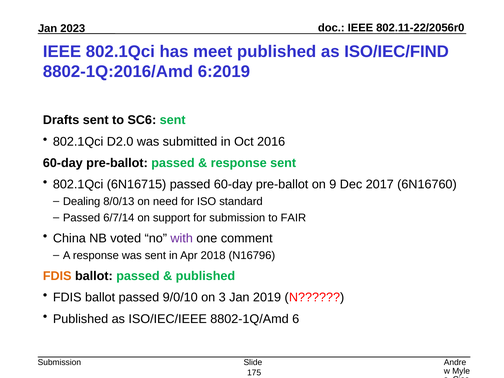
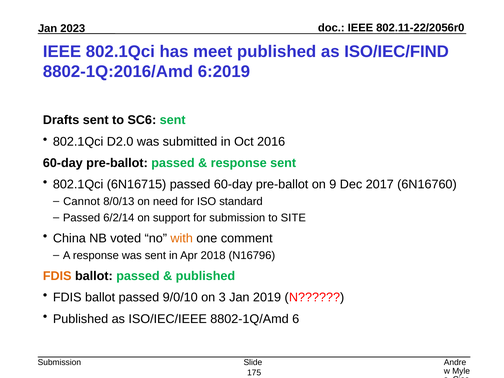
Dealing: Dealing -> Cannot (82, 201)
6/7/14: 6/7/14 -> 6/2/14 (119, 218)
FAIR: FAIR -> SITE (293, 218)
with colour: purple -> orange (182, 238)
